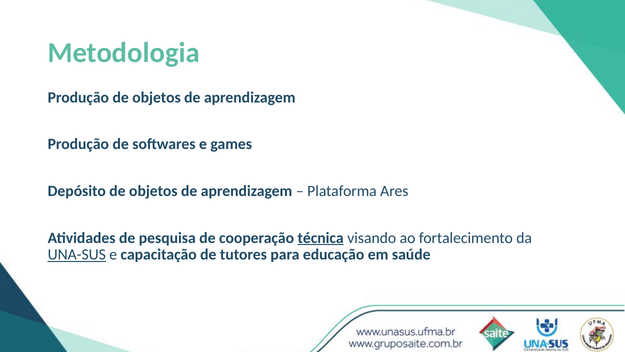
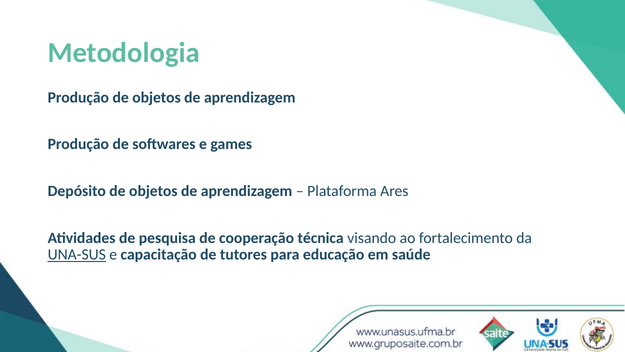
técnica underline: present -> none (321, 238)
